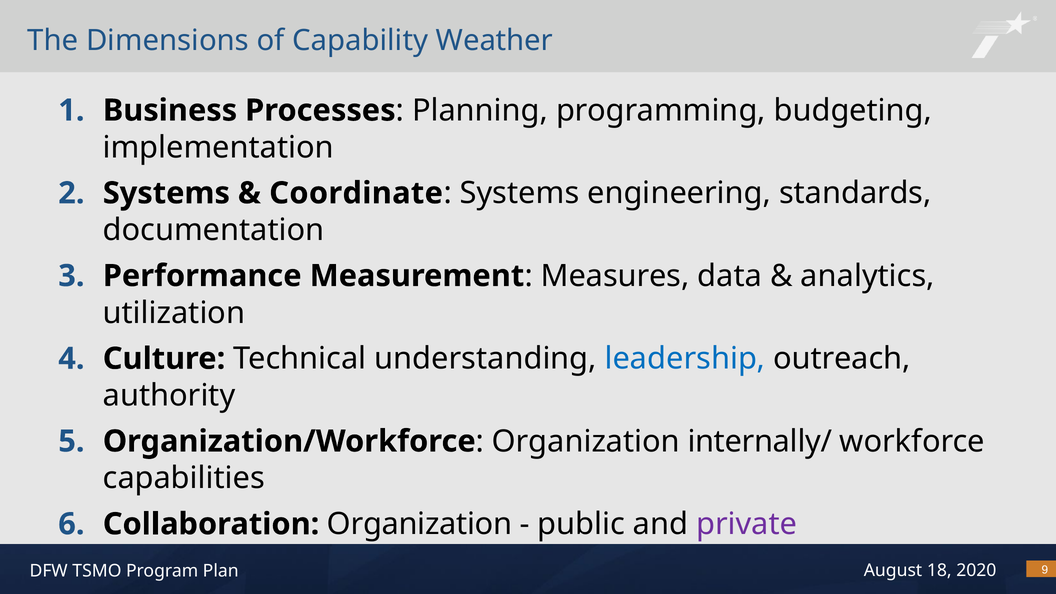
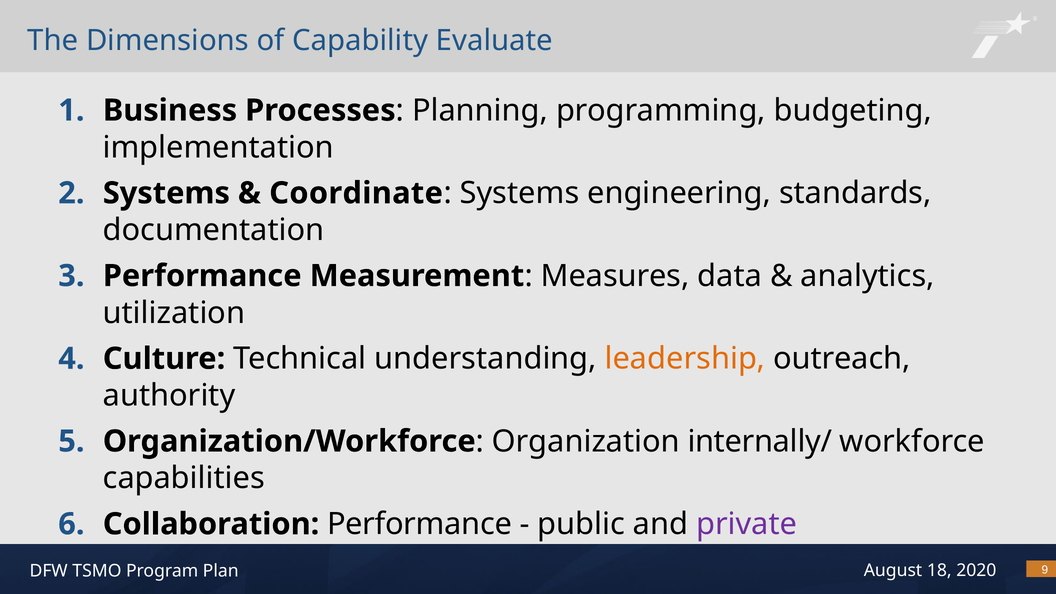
Weather: Weather -> Evaluate (494, 40)
leadership colour: blue -> orange (685, 359)
Collaboration Organization: Organization -> Performance (419, 524)
